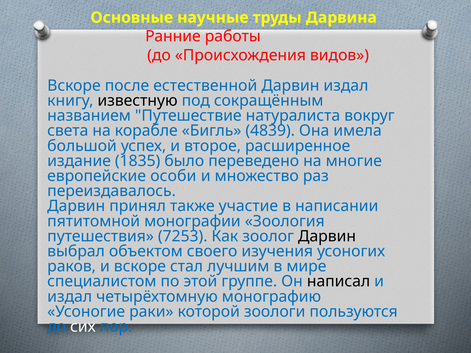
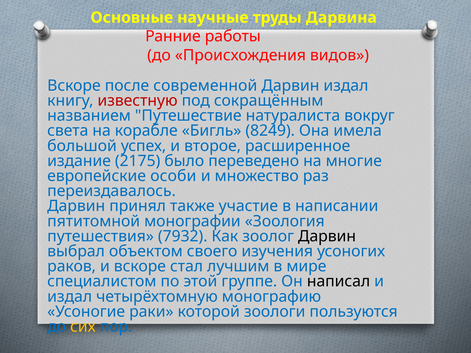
естественной: естественной -> современной (205, 86)
известную colour: black -> red (138, 101)
4839: 4839 -> 8249 (270, 131)
1835: 1835 -> 2175 (138, 161)
7253: 7253 -> 7932 (183, 236)
сих colour: white -> yellow (83, 327)
